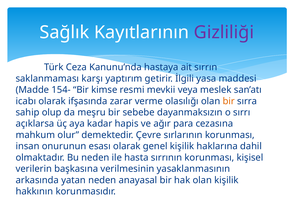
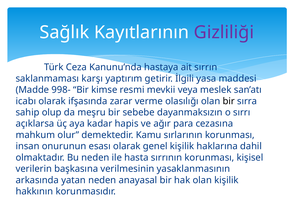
154-: 154- -> 998- (61, 90)
bir colour: orange -> black (229, 101)
Çevre: Çevre -> Kamu (149, 135)
